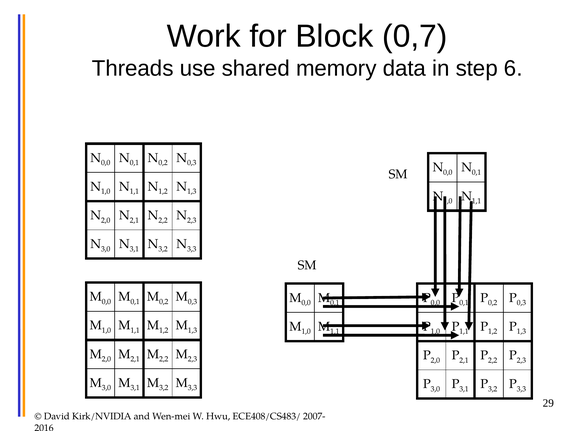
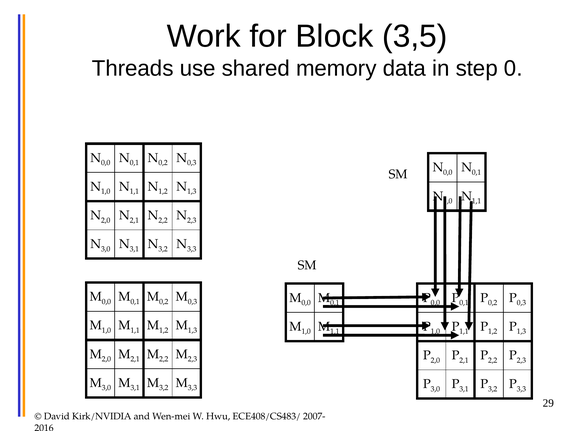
0,7: 0,7 -> 3,5 (415, 36)
6: 6 -> 0 (513, 68)
